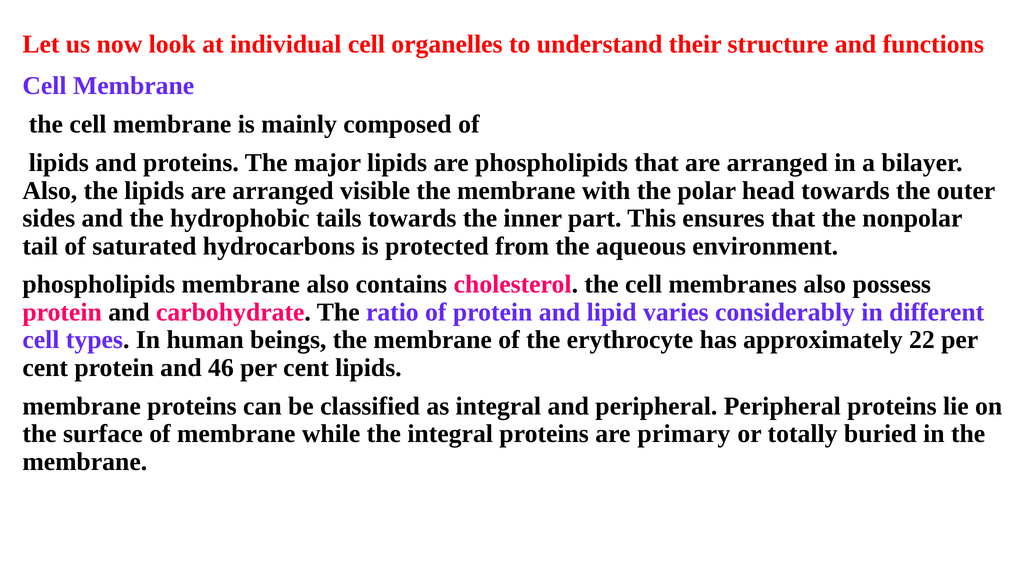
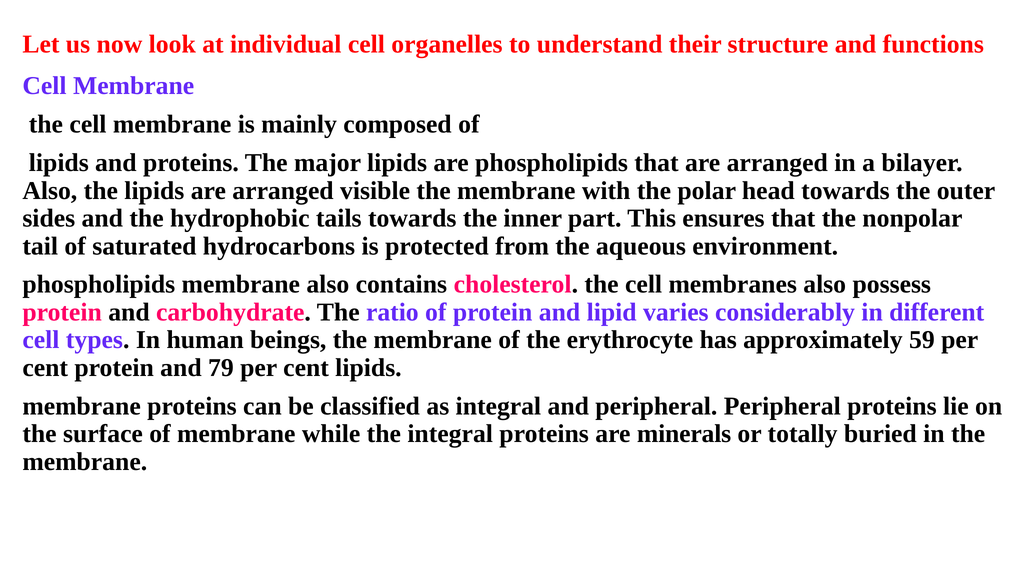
22: 22 -> 59 (922, 340)
46: 46 -> 79 (221, 368)
primary: primary -> minerals (684, 434)
